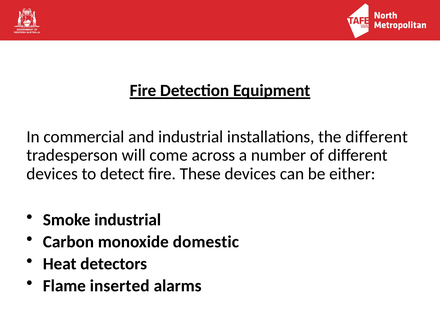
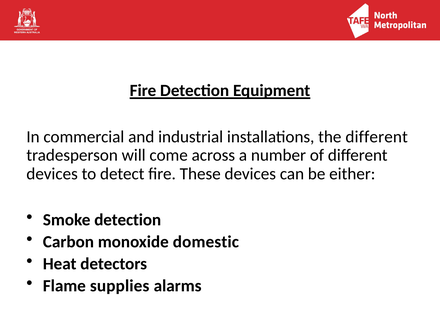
Smoke industrial: industrial -> detection (128, 220)
inserted: inserted -> supplies (120, 286)
